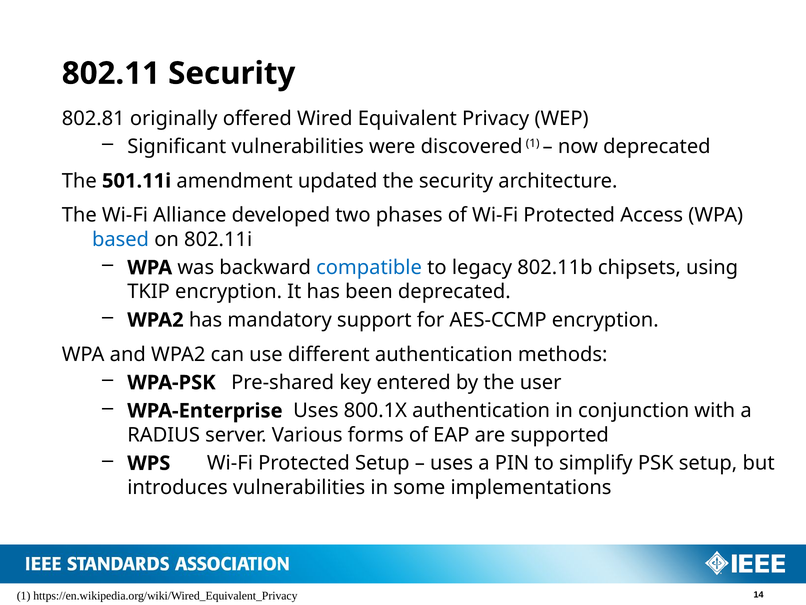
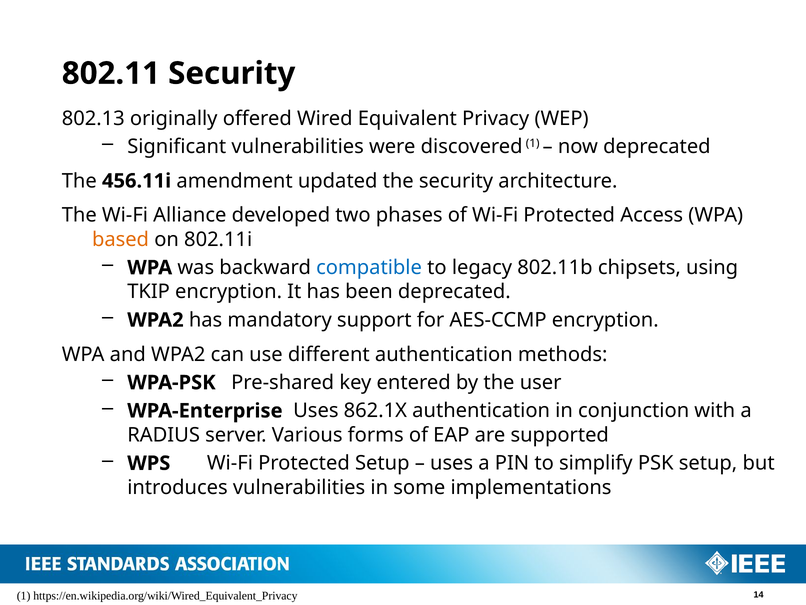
802.81: 802.81 -> 802.13 (93, 118)
501.11i: 501.11i -> 456.11i (137, 181)
based colour: blue -> orange (121, 239)
800.1X: 800.1X -> 862.1X (375, 411)
